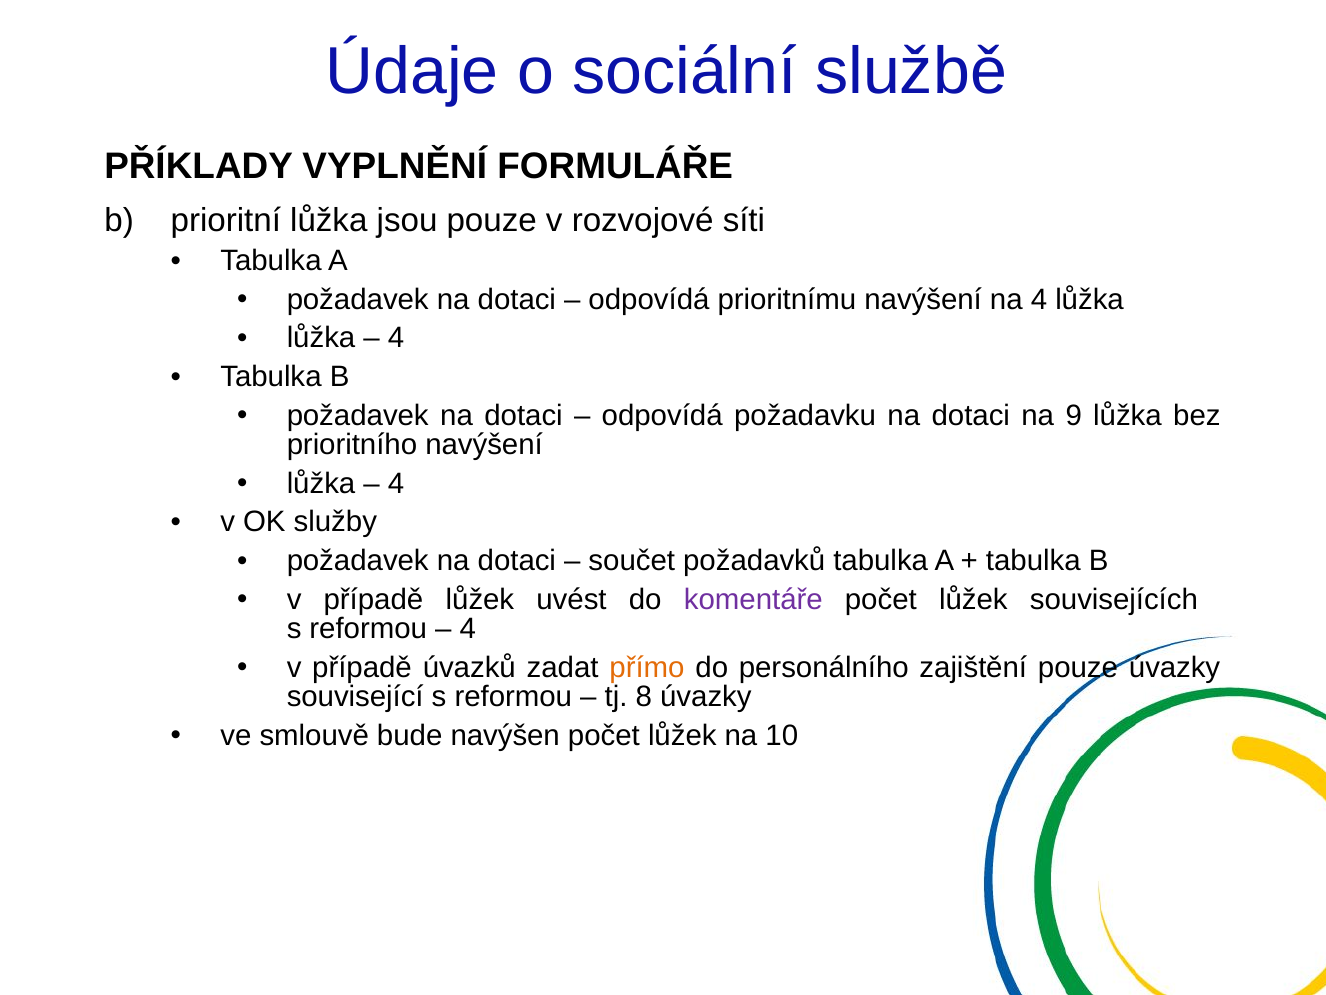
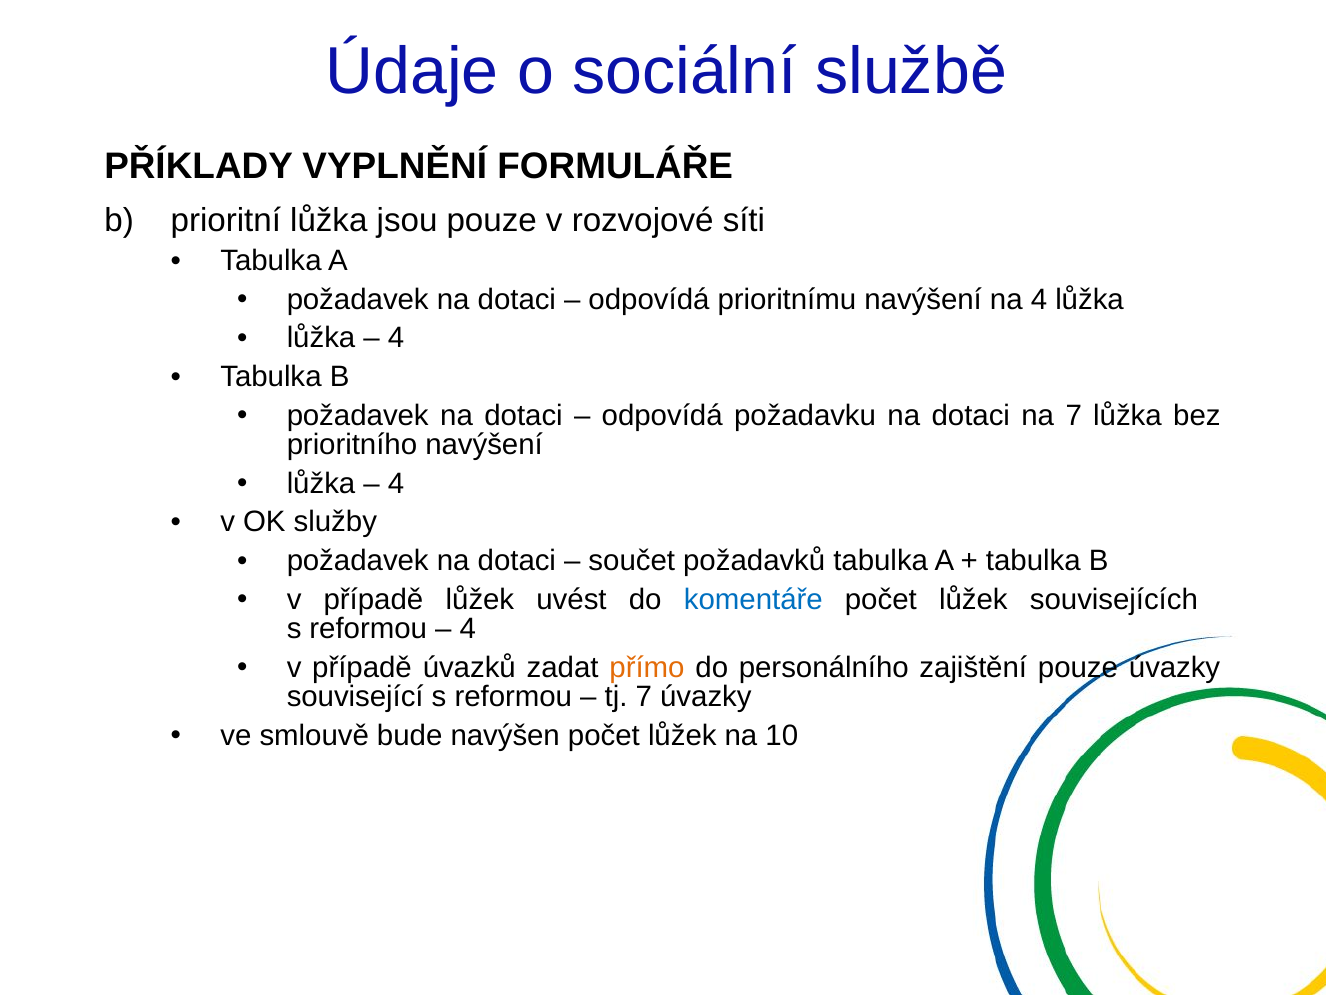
na 9: 9 -> 7 (1074, 415)
komentáře colour: purple -> blue (753, 599)
tj 8: 8 -> 7 (644, 697)
